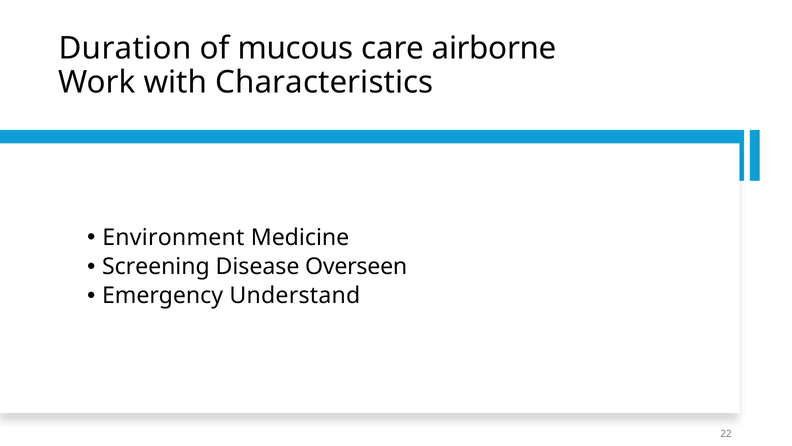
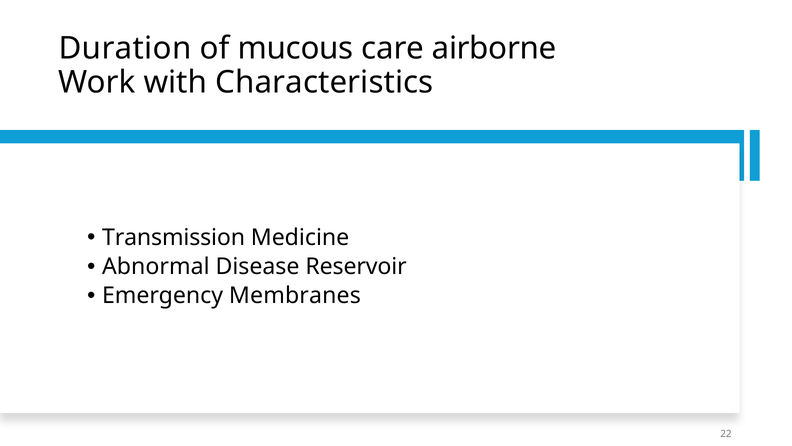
Environment: Environment -> Transmission (174, 237)
Screening: Screening -> Abnormal (156, 267)
Overseen: Overseen -> Reservoir (356, 267)
Understand: Understand -> Membranes (295, 296)
